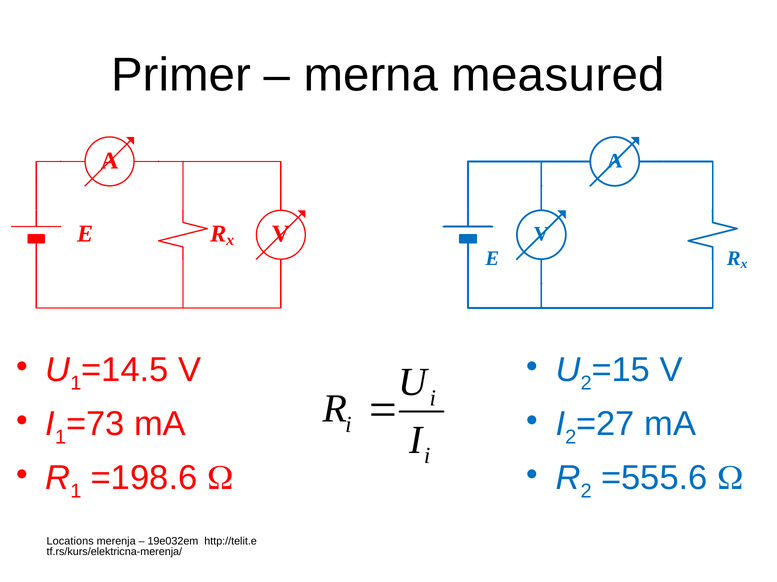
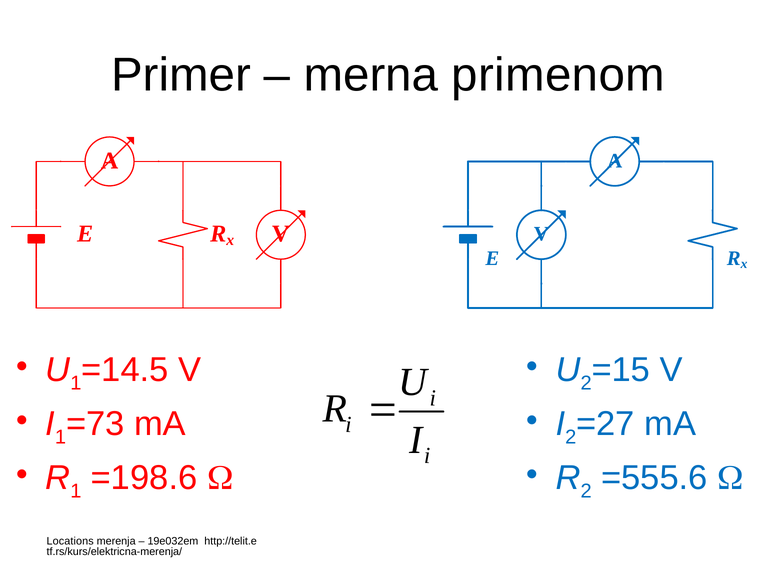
measured: measured -> primenom (558, 75)
